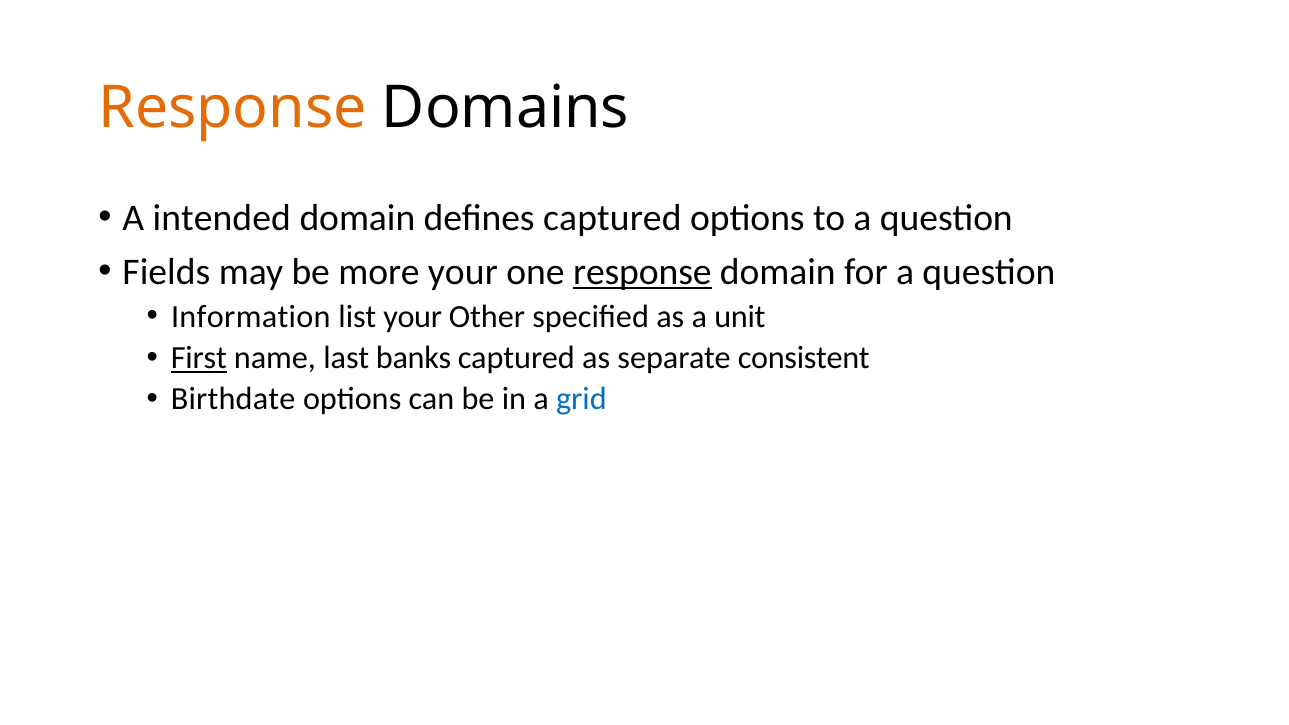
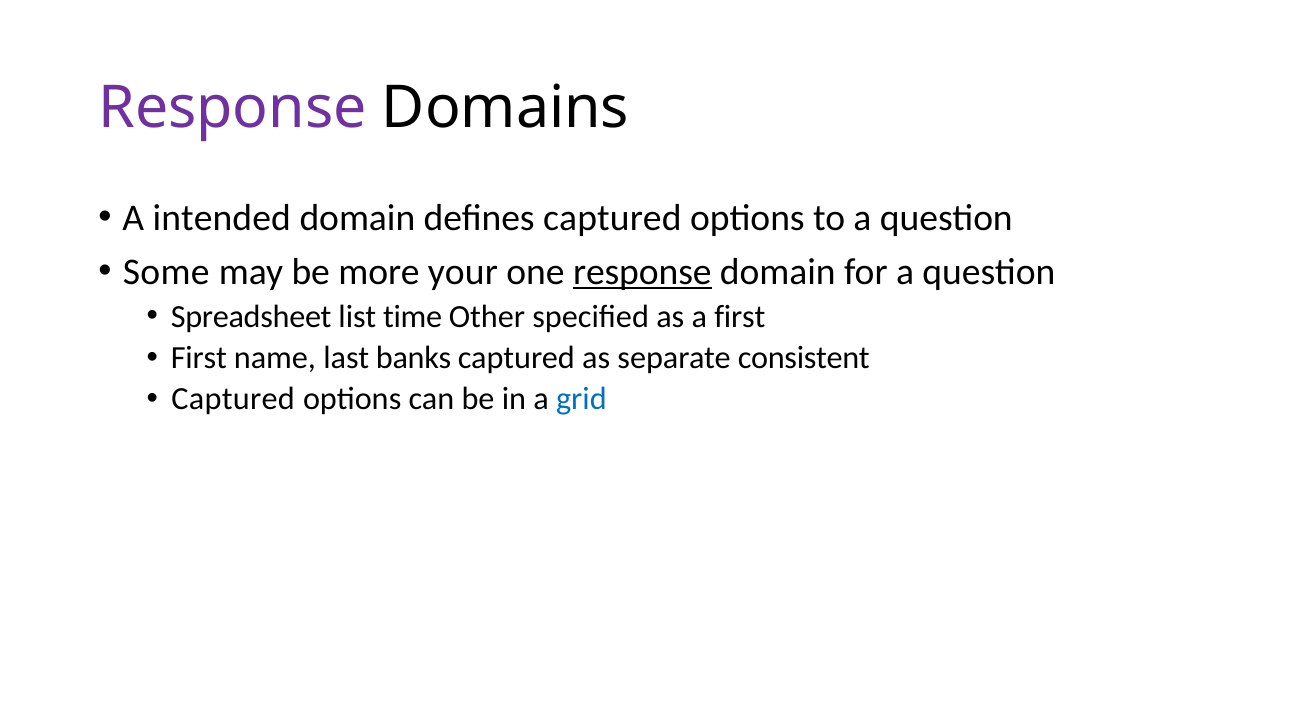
Response colour: orange -> purple (232, 108)
Fields: Fields -> Some (166, 272)
Information: Information -> Spreadsheet (251, 316)
list your: your -> time (413, 316)
a unit: unit -> first (740, 316)
First underline: present -> none (199, 358)
Birthdate: Birthdate -> Captured (233, 399)
